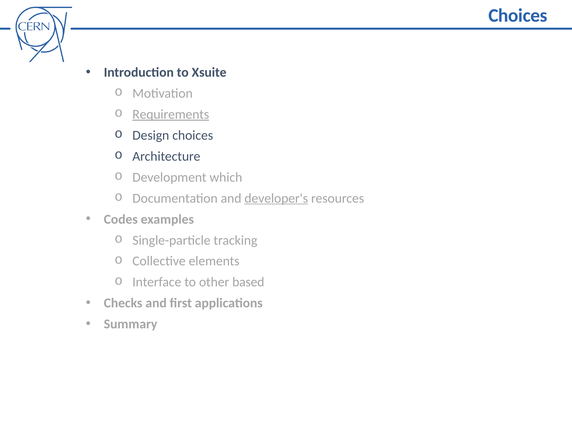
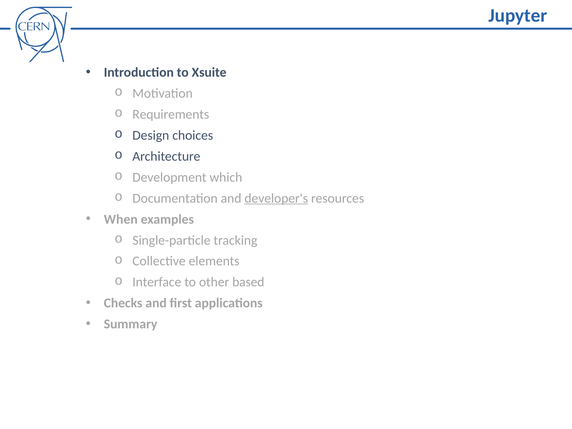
Choices: Choices -> Jupyter (518, 16)
Requirements underline: present -> none (171, 114)
Codes: Codes -> When (121, 219)
